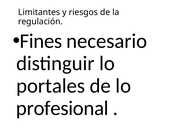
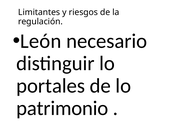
Fines: Fines -> León (41, 41)
profesional: profesional -> patrimonio (62, 108)
